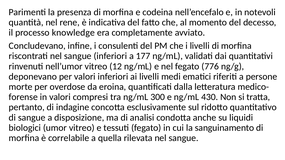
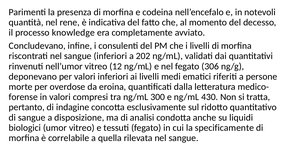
177: 177 -> 202 (143, 56)
776: 776 -> 306 (210, 66)
sanguinamento: sanguinamento -> specificamente (224, 128)
